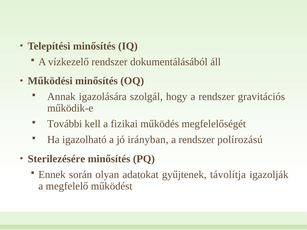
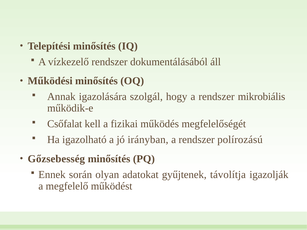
gravitációs: gravitációs -> mikrobiális (262, 97)
További: További -> Csőfalat (65, 124)
Sterilezésére: Sterilezésére -> Gőzsebesség (56, 159)
